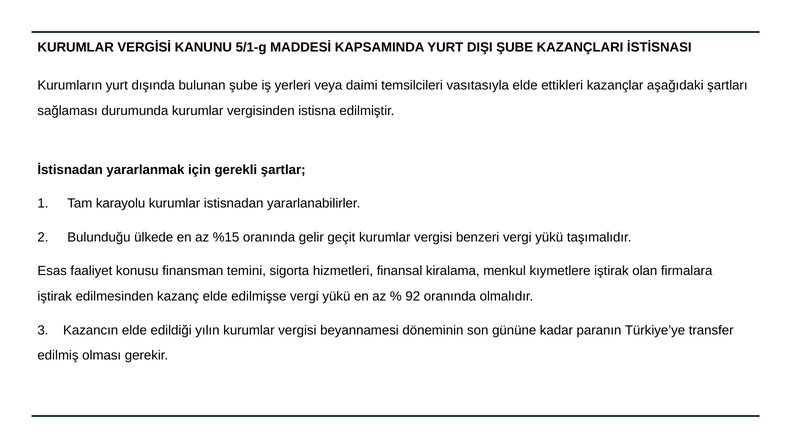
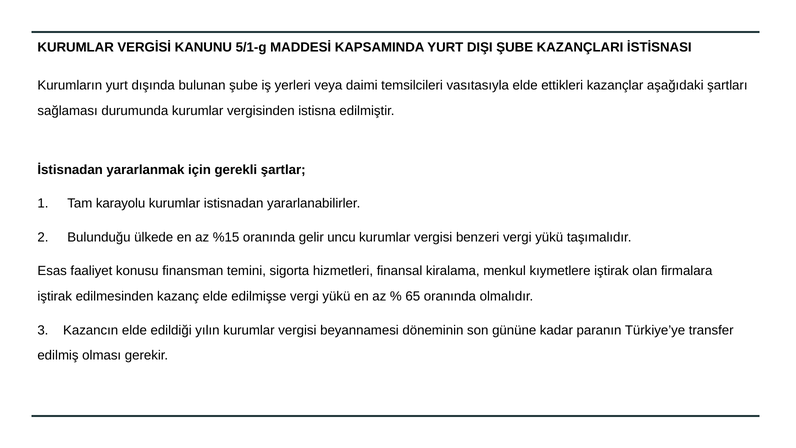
geçit: geçit -> uncu (341, 237)
92: 92 -> 65 (413, 296)
